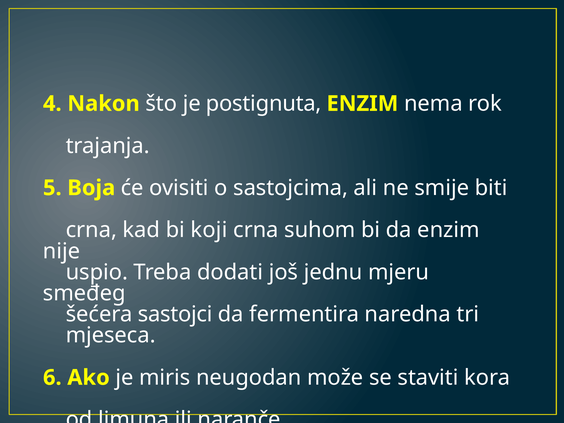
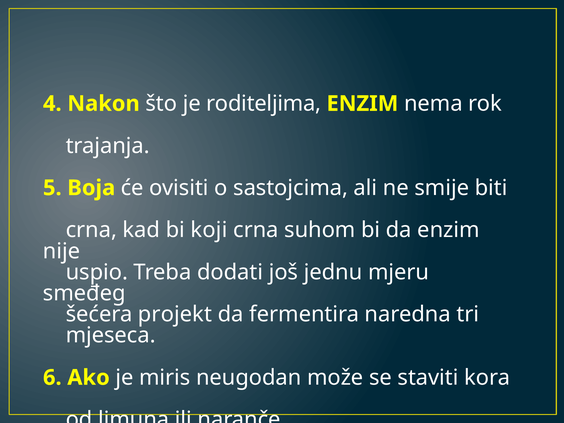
postignuta: postignuta -> roditeljima (264, 104)
sastojci: sastojci -> projekt (175, 314)
